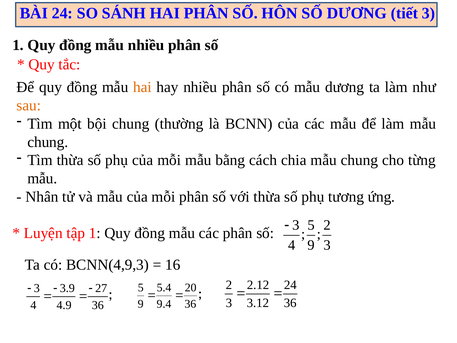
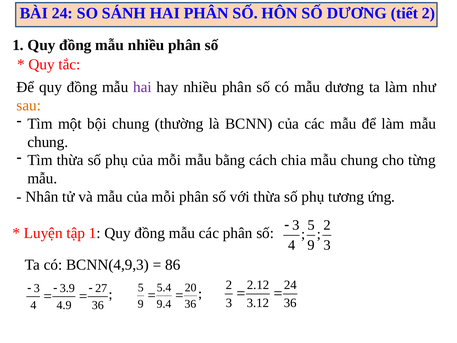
tiết 3: 3 -> 2 (429, 13)
hai colour: orange -> purple (142, 87)
16: 16 -> 86 (173, 265)
